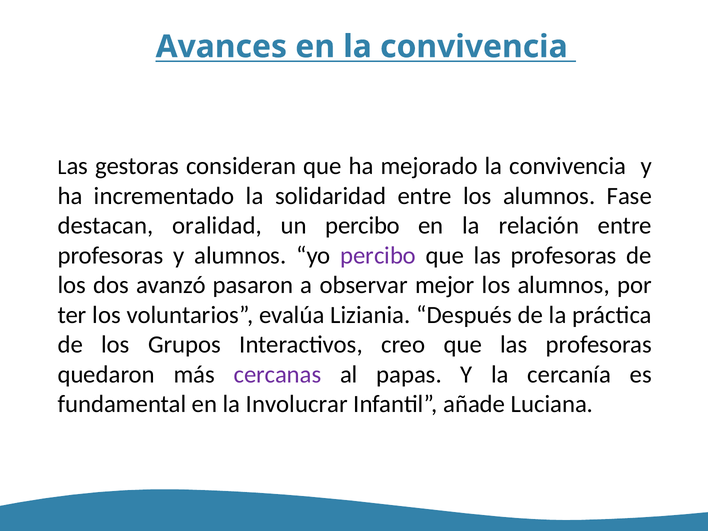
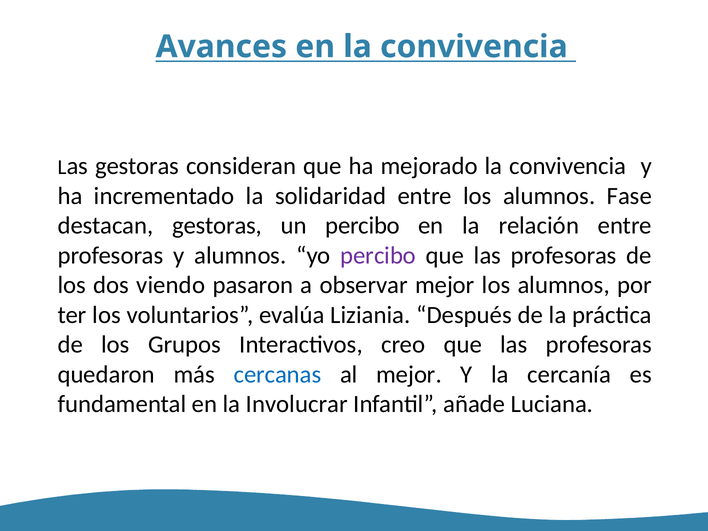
destacan oralidad: oralidad -> gestoras (217, 226)
avanzó: avanzó -> viendo (171, 285)
cercanas colour: purple -> blue (278, 374)
al papas: papas -> mejor (409, 374)
